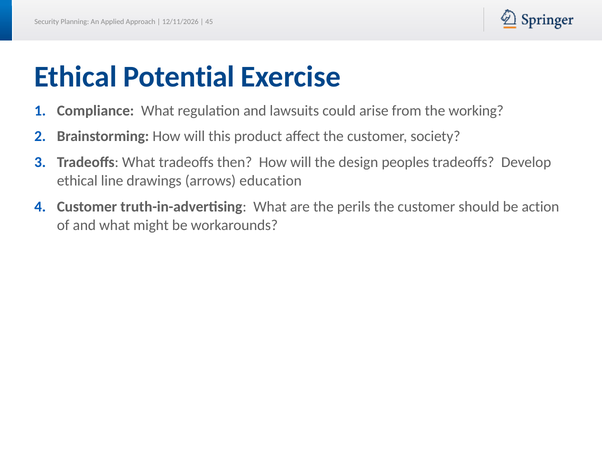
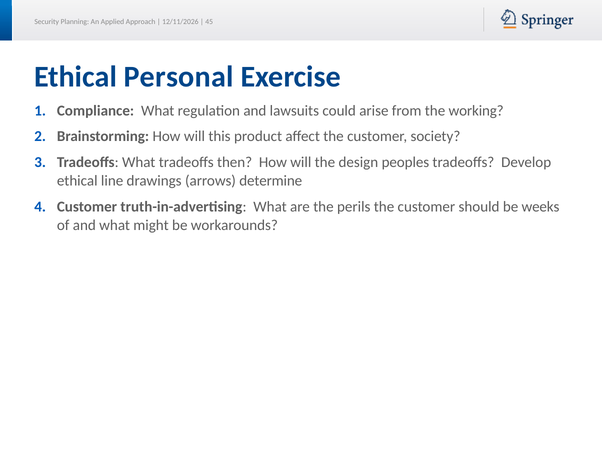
Potential: Potential -> Personal (179, 76)
education: education -> determine (271, 181)
action: action -> weeks (540, 207)
